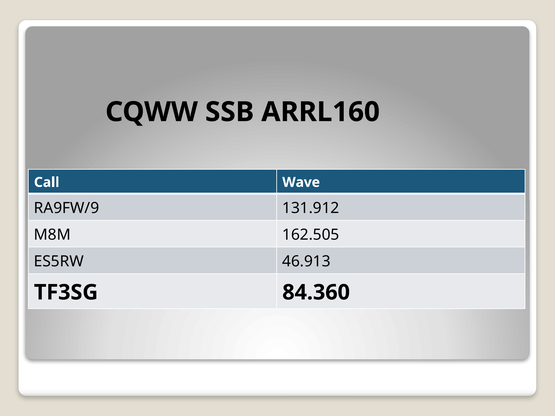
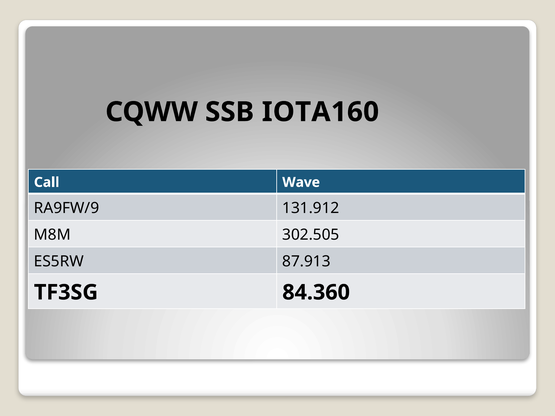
ARRL160: ARRL160 -> IOTA160 (320, 112)
162.505: 162.505 -> 302.505 (311, 235)
46.913: 46.913 -> 87.913 (306, 261)
